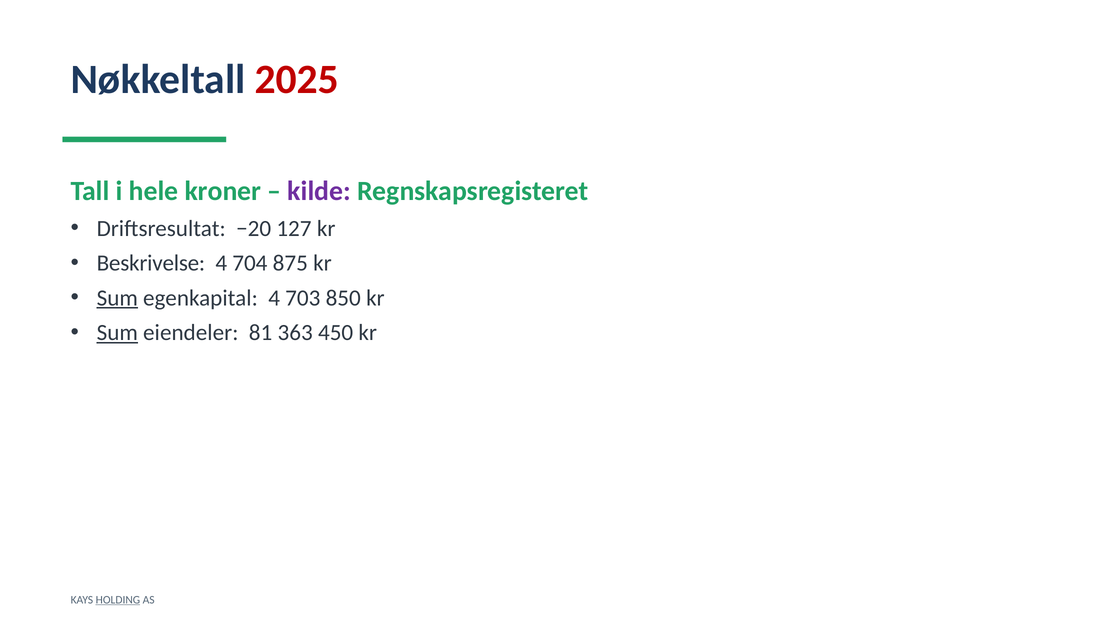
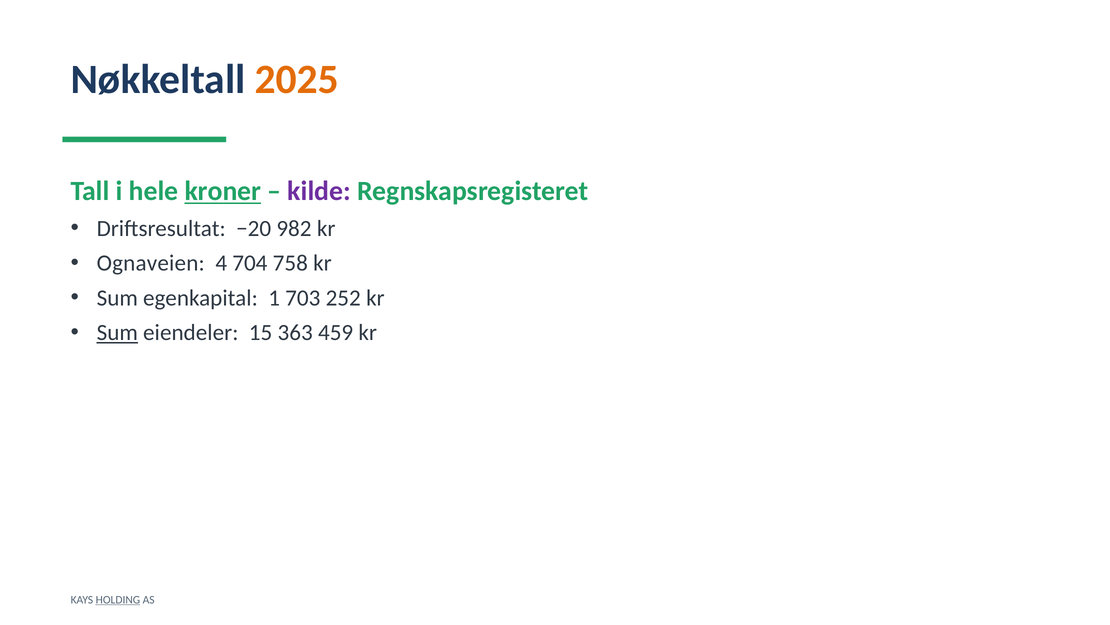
2025 colour: red -> orange (297, 79)
kroner underline: none -> present (223, 191)
127: 127 -> 982 (294, 228)
Beskrivelse: Beskrivelse -> Ognaveien (151, 263)
875: 875 -> 758 (290, 263)
Sum underline: present -> none (117, 298)
egenkapital 4: 4 -> 1 (274, 298)
850: 850 -> 252 (343, 298)
81: 81 -> 15 (261, 332)
450: 450 -> 459 (336, 332)
